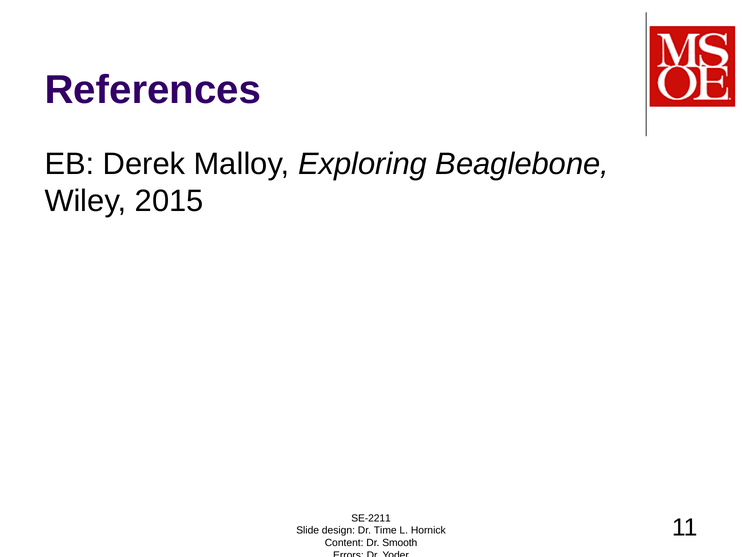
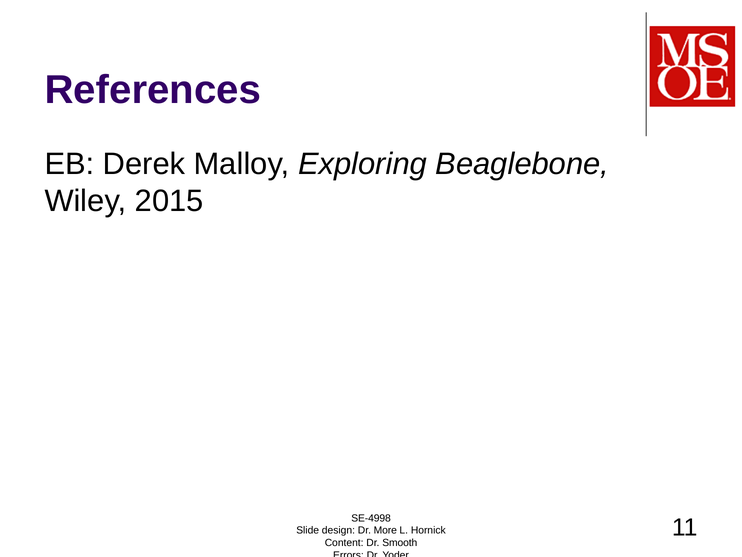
SE-2211: SE-2211 -> SE-4998 (371, 518)
Time: Time -> More (385, 530)
